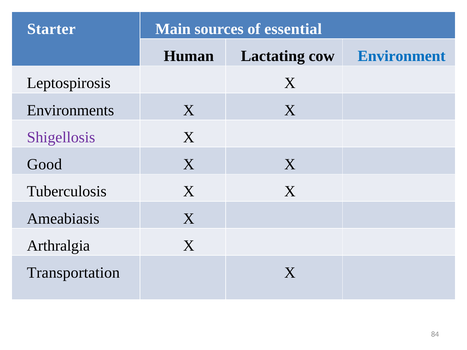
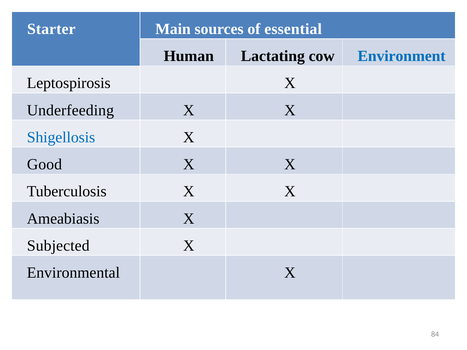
Environments: Environments -> Underfeeding (70, 110)
Shigellosis colour: purple -> blue (61, 137)
Arthralgia: Arthralgia -> Subjected (58, 246)
Transportation: Transportation -> Environmental (73, 273)
